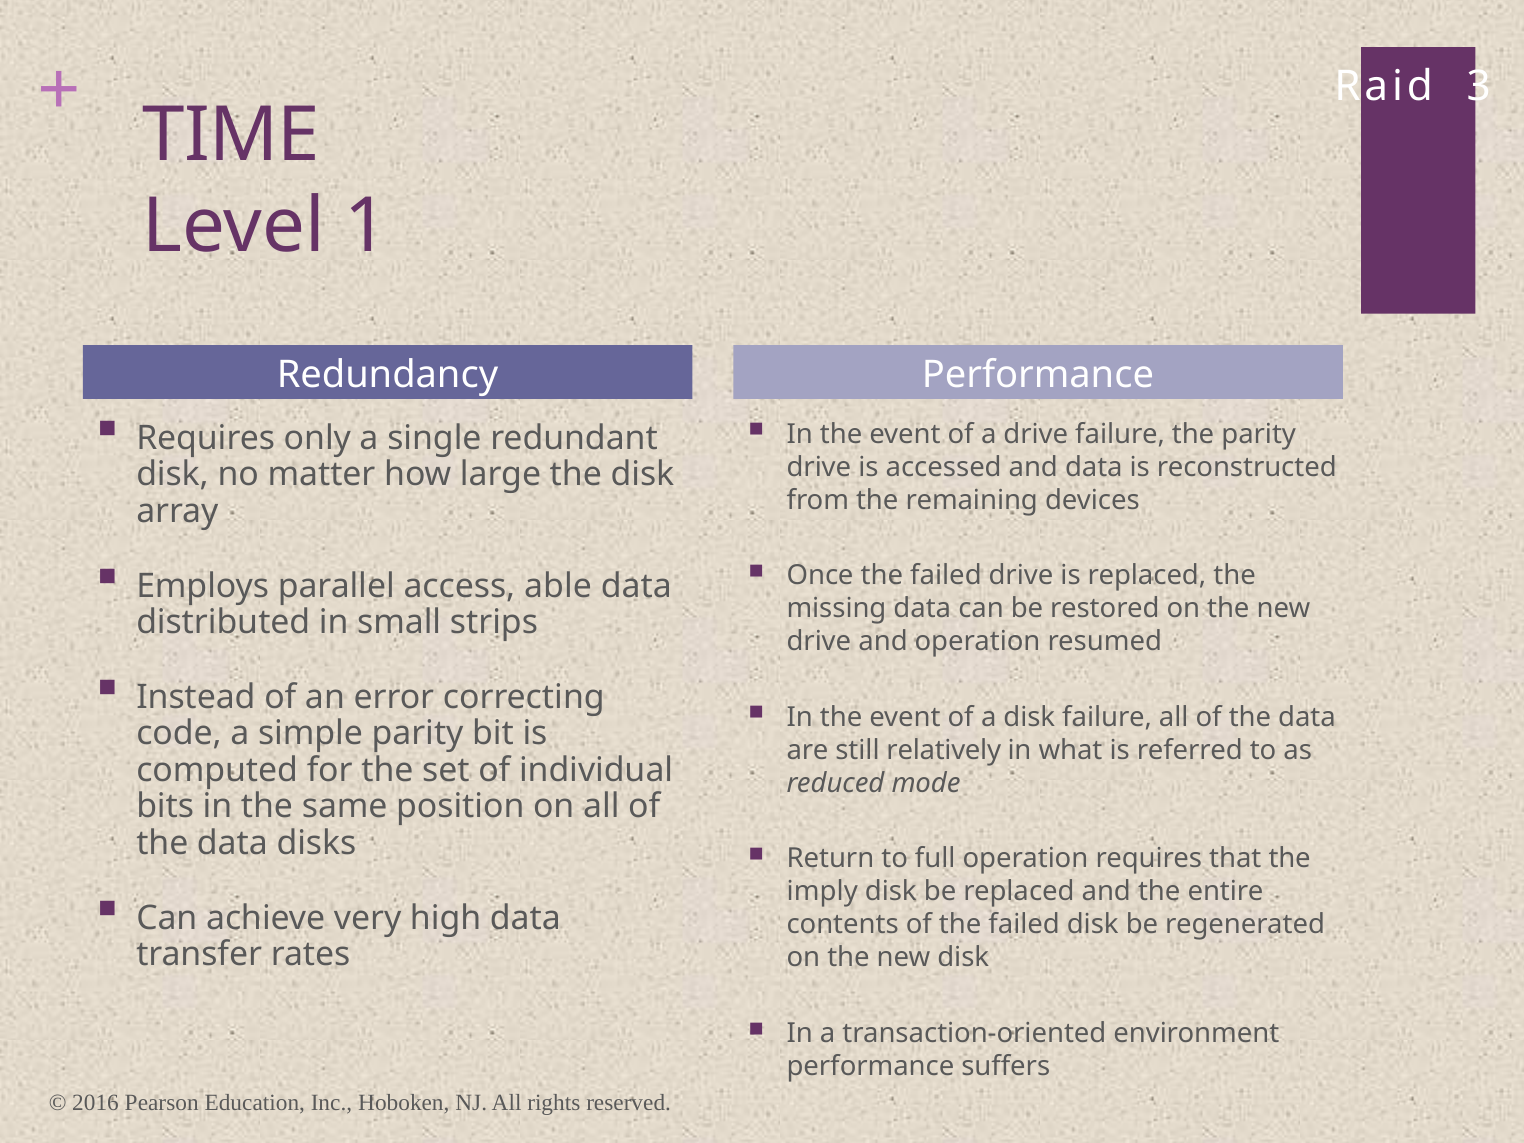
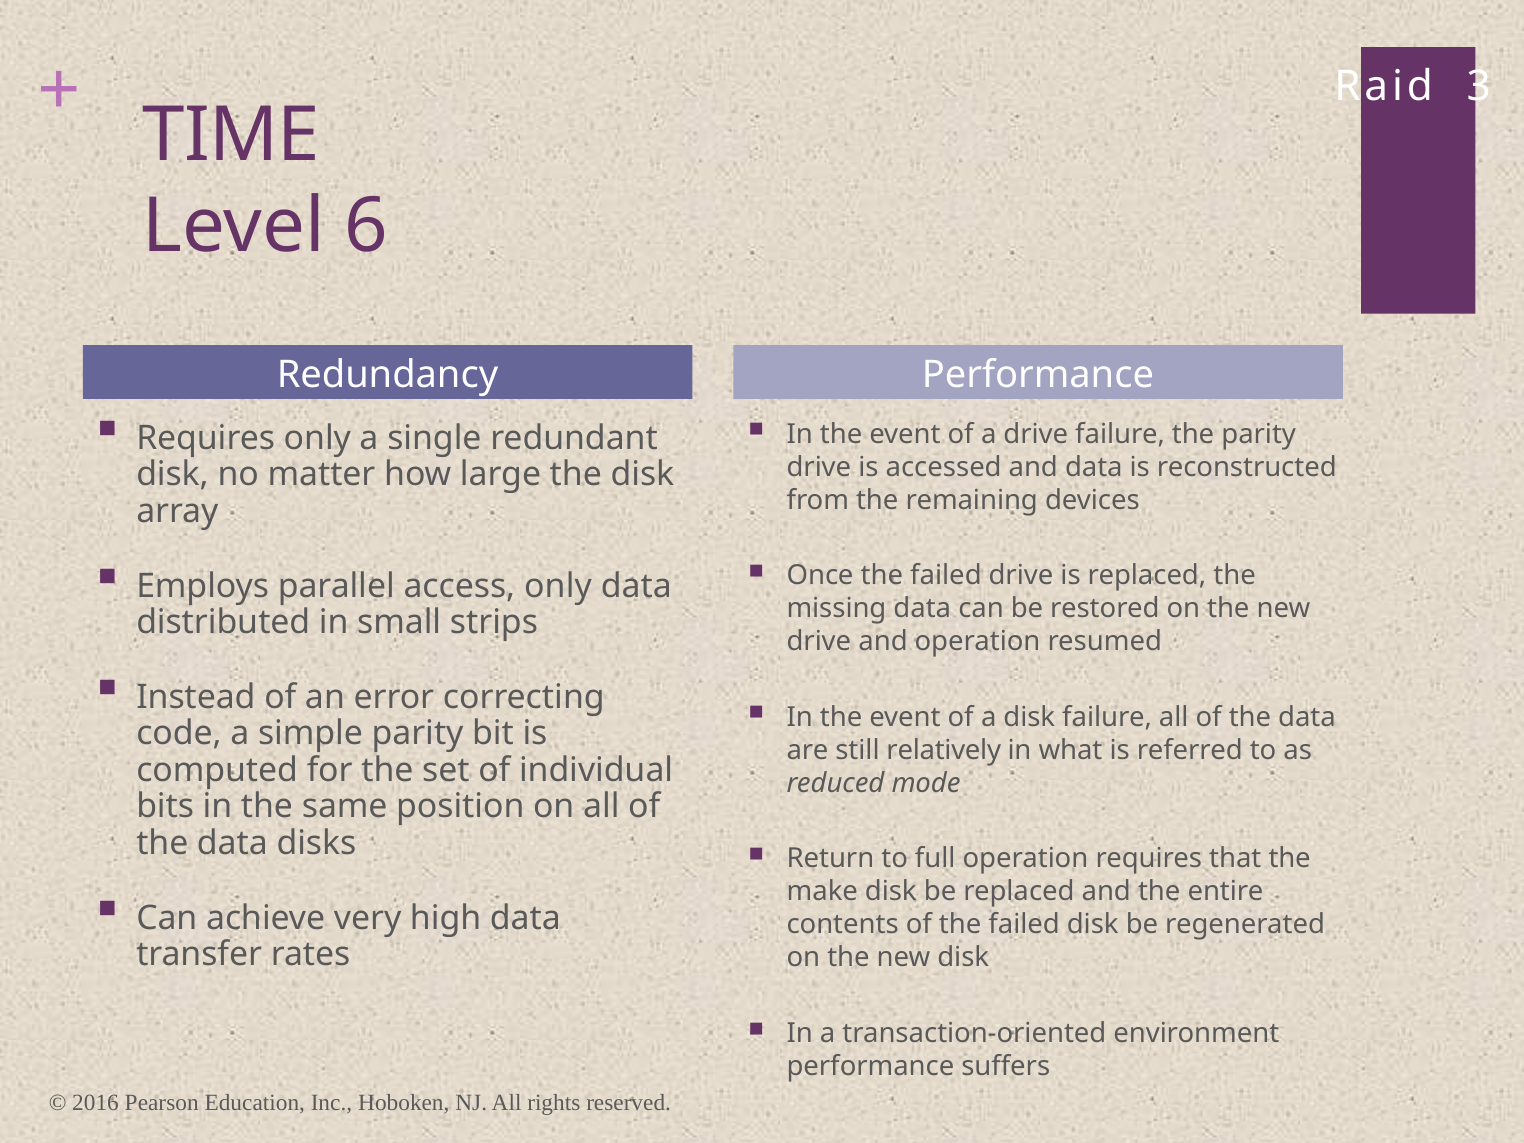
1: 1 -> 6 (366, 226)
access able: able -> only (558, 586)
imply: imply -> make (822, 892)
